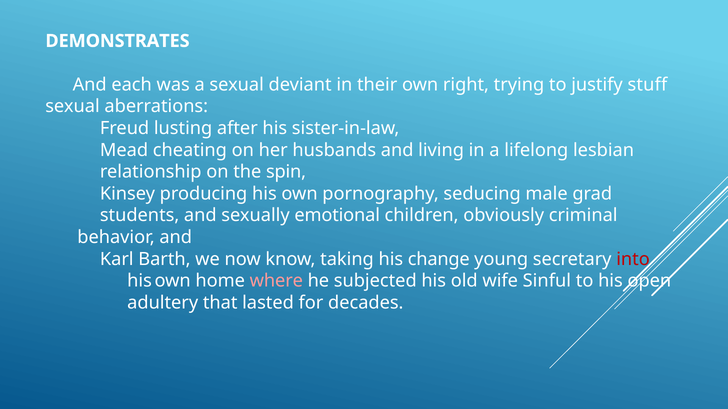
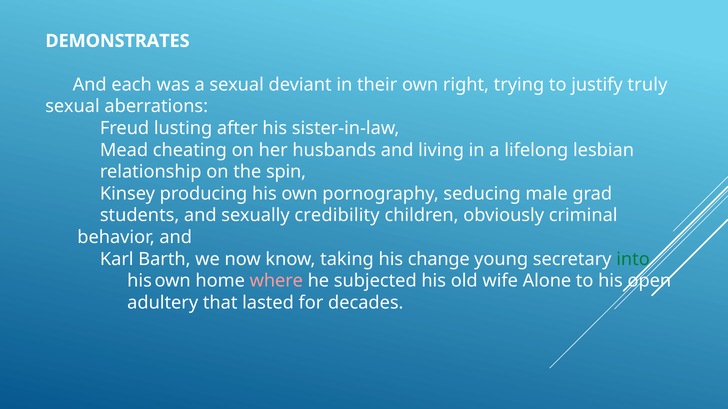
stuff: stuff -> truly (647, 85)
emotional: emotional -> credibility (337, 216)
into colour: red -> green (633, 259)
Sinful: Sinful -> Alone (547, 281)
